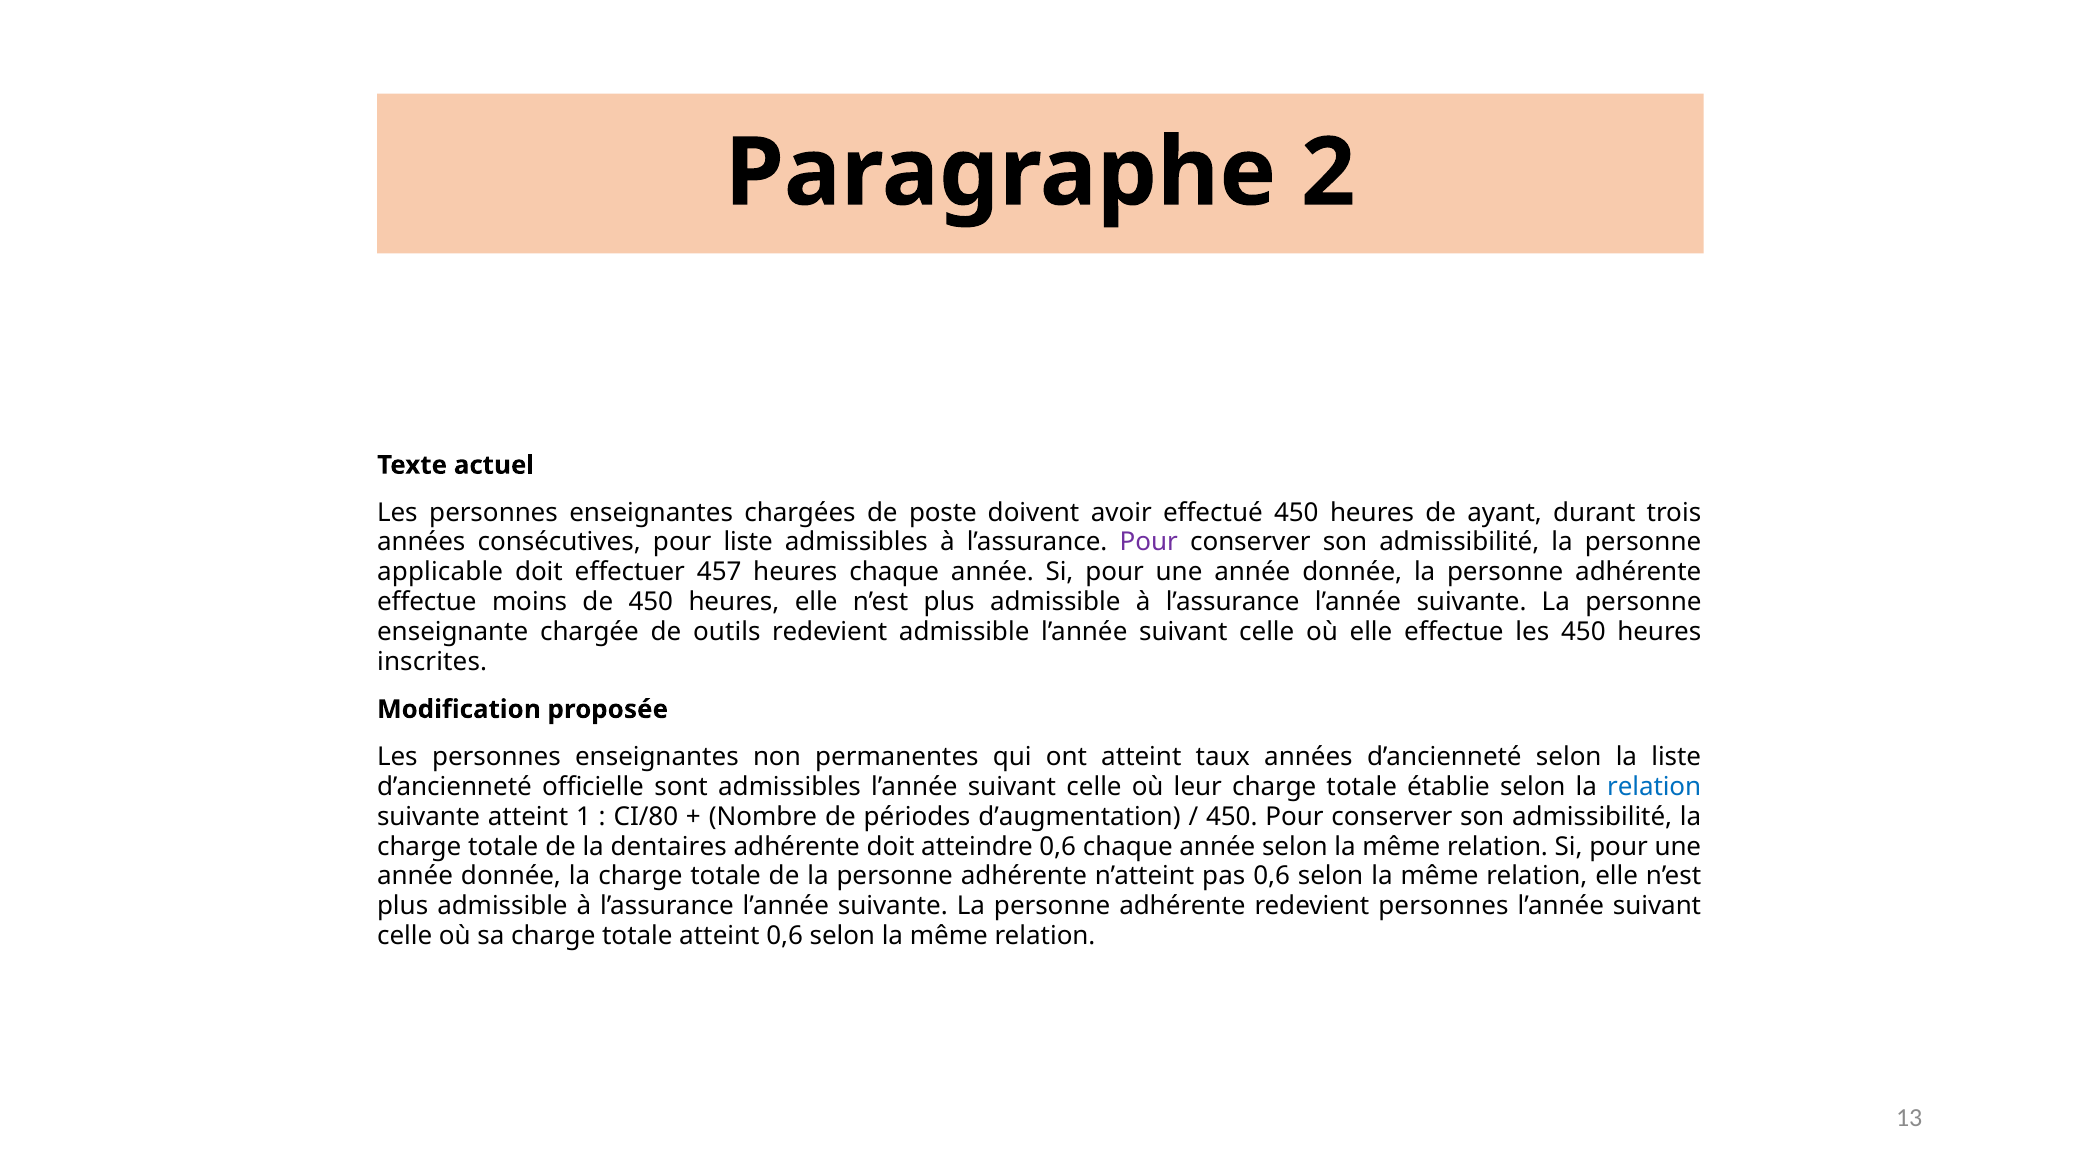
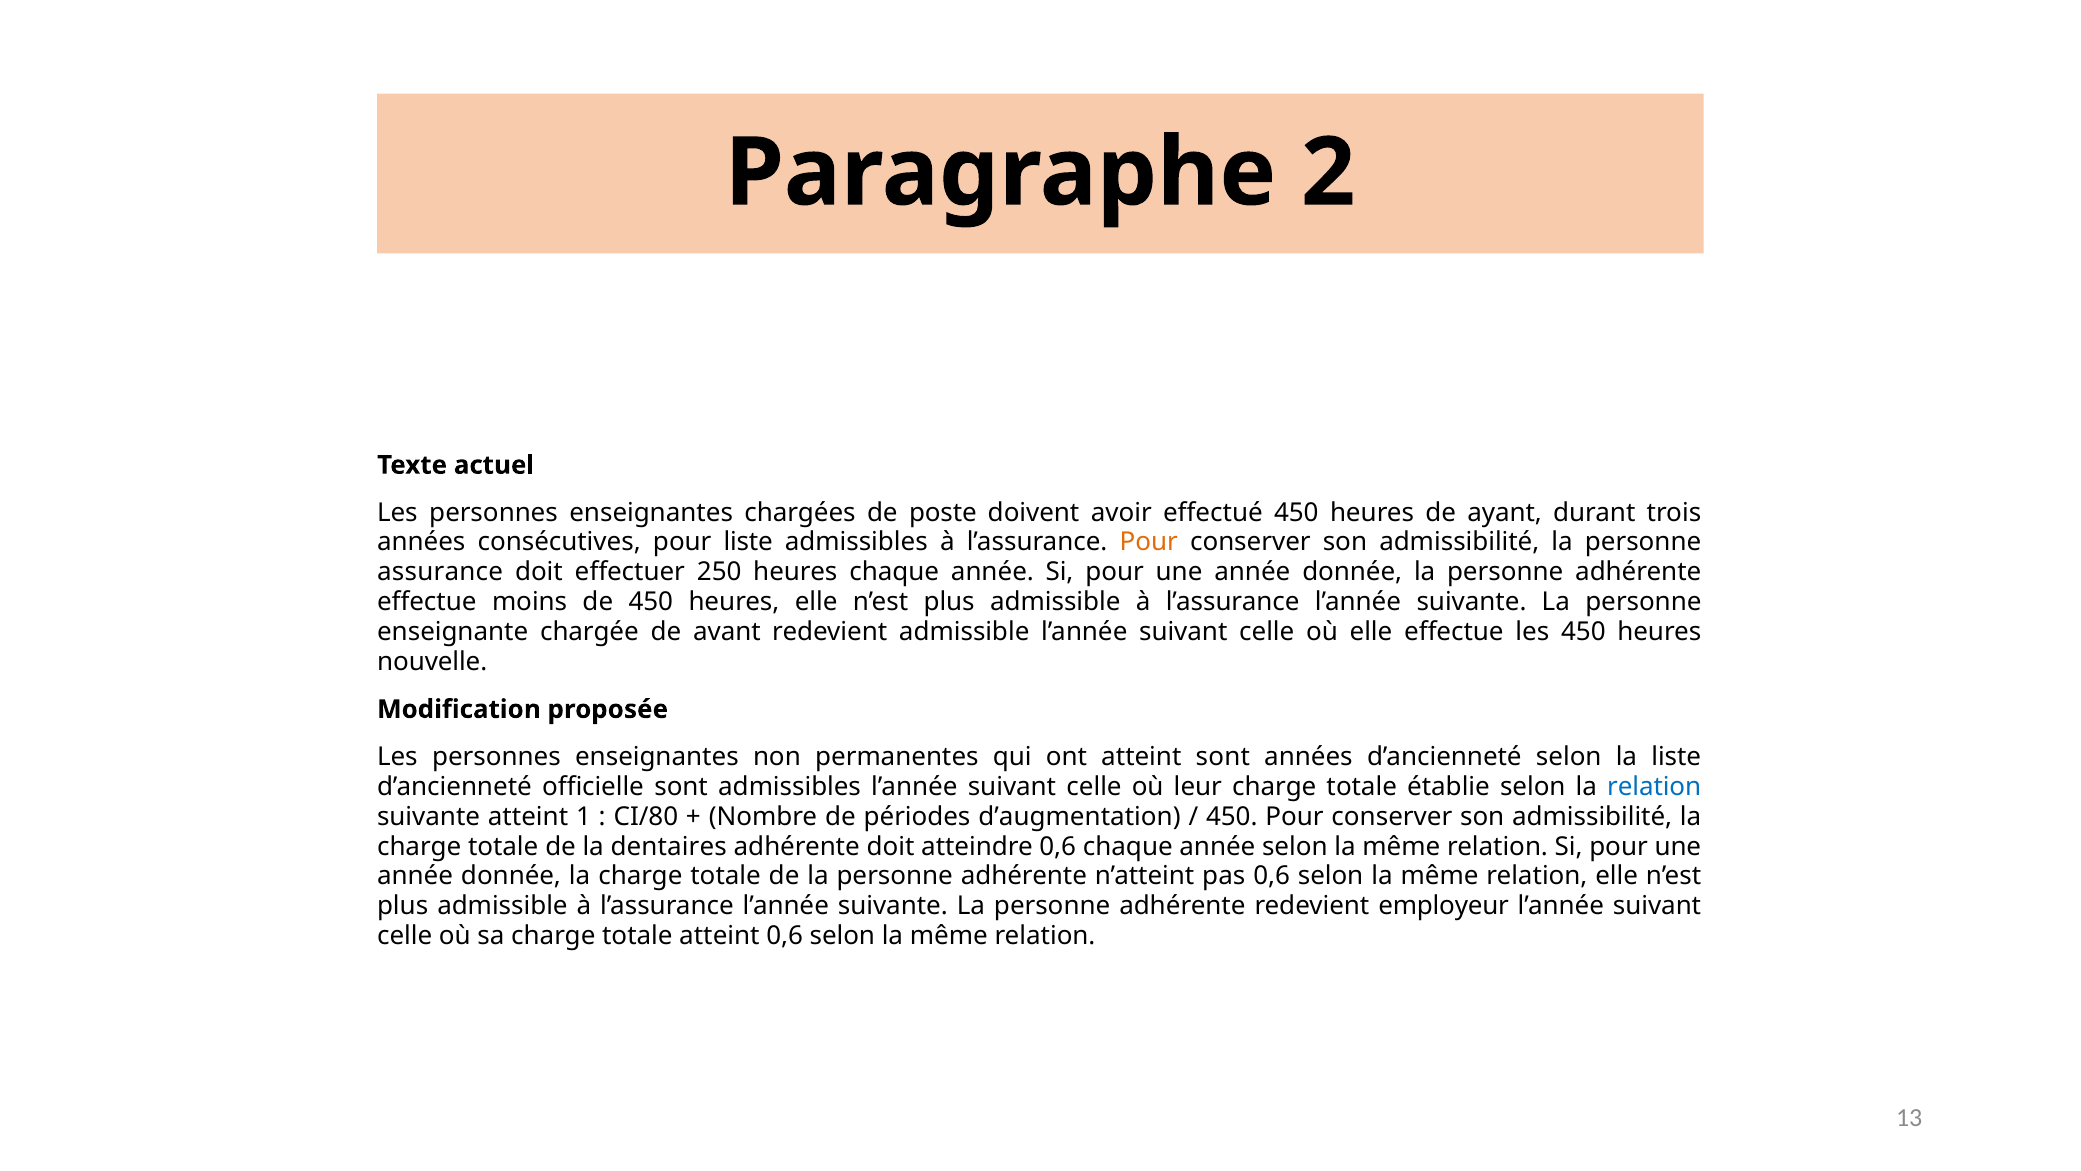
Pour colour: purple -> orange (1149, 542)
applicable: applicable -> assurance (440, 572)
457: 457 -> 250 (719, 572)
outils: outils -> avant (727, 632)
inscrites: inscrites -> nouvelle (432, 662)
atteint taux: taux -> sont (1223, 756)
redevient personnes: personnes -> employeur (1444, 906)
